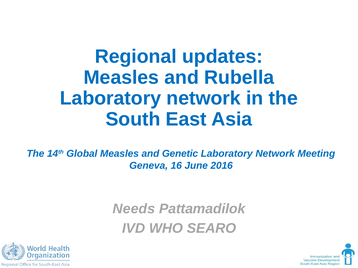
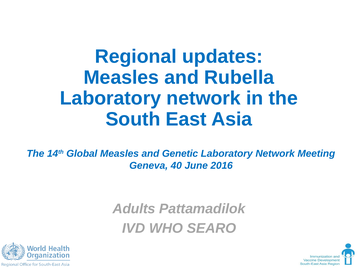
16: 16 -> 40 (176, 166)
Needs: Needs -> Adults (134, 209)
